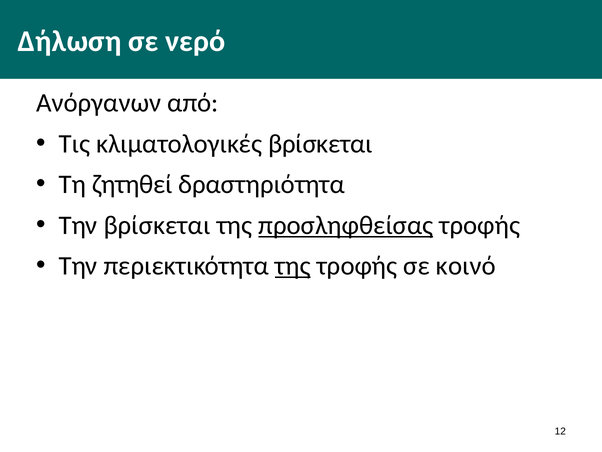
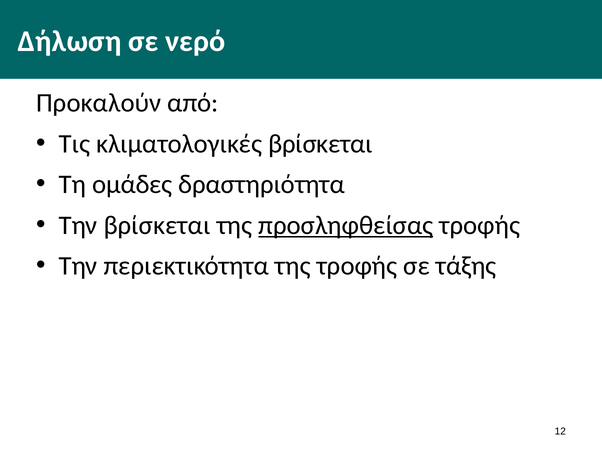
Ανόργανων: Ανόργανων -> Προκαλούν (99, 103)
ζητηθεί: ζητηθεί -> ομάδες (132, 184)
της underline: present -> none (293, 266)
κοινό: κοινό -> τάξης (466, 266)
